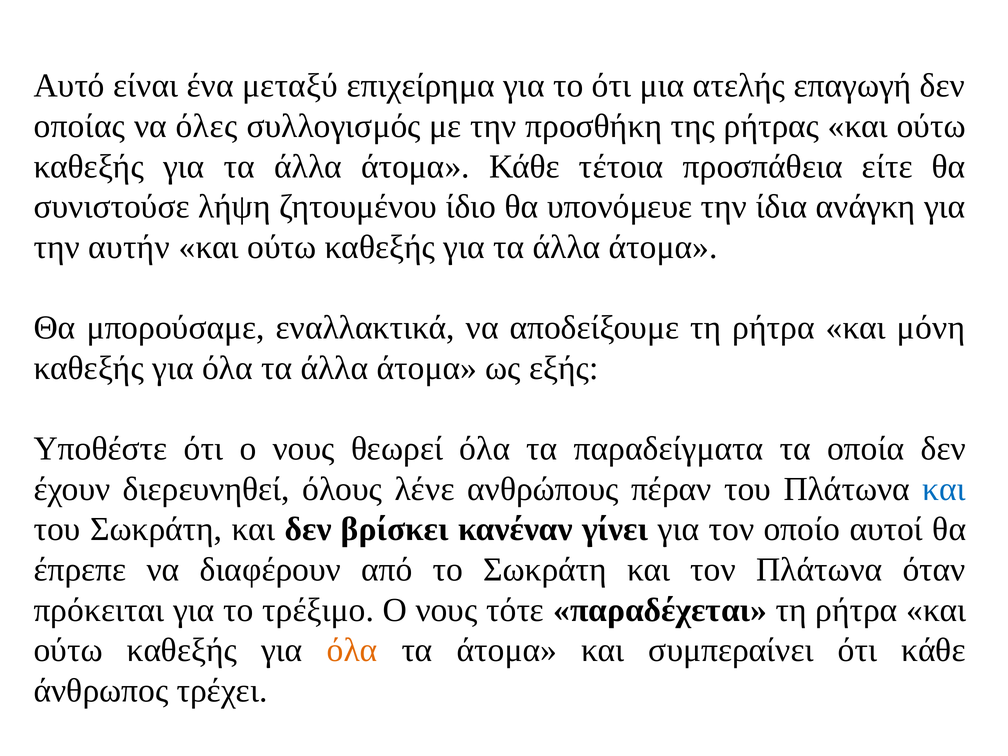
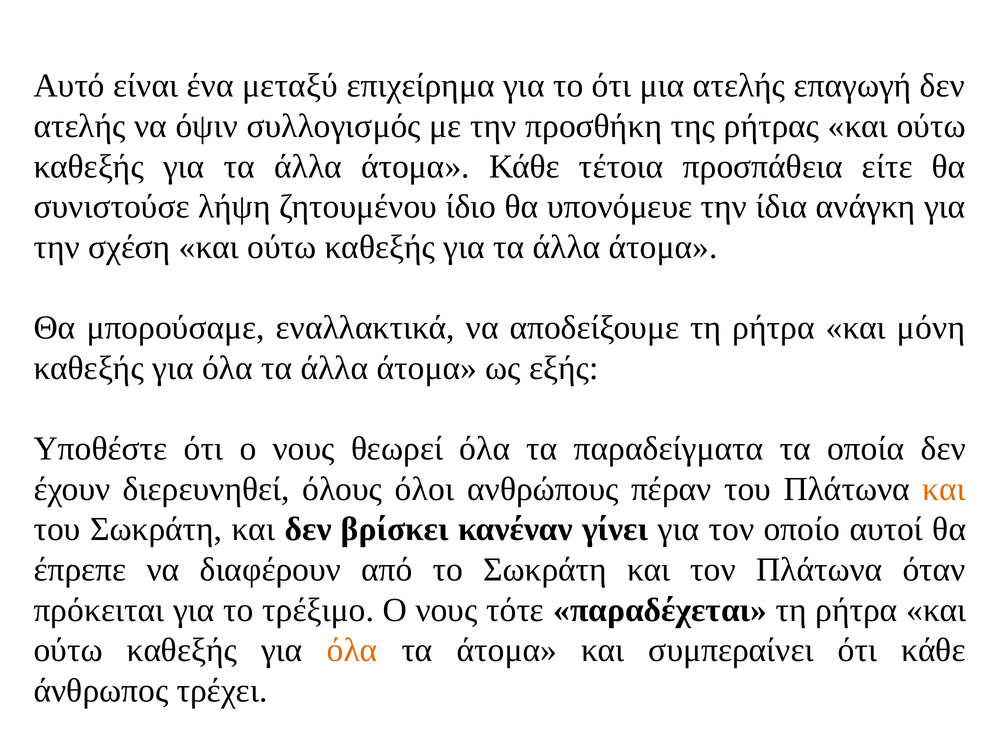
οποίας: οποίας -> ατελής (80, 126)
όλες: όλες -> όψιν (207, 126)
αυτήν: αυτήν -> σχέση (129, 247)
λένε: λένε -> όλοι (424, 489)
και colour: blue -> orange (944, 489)
